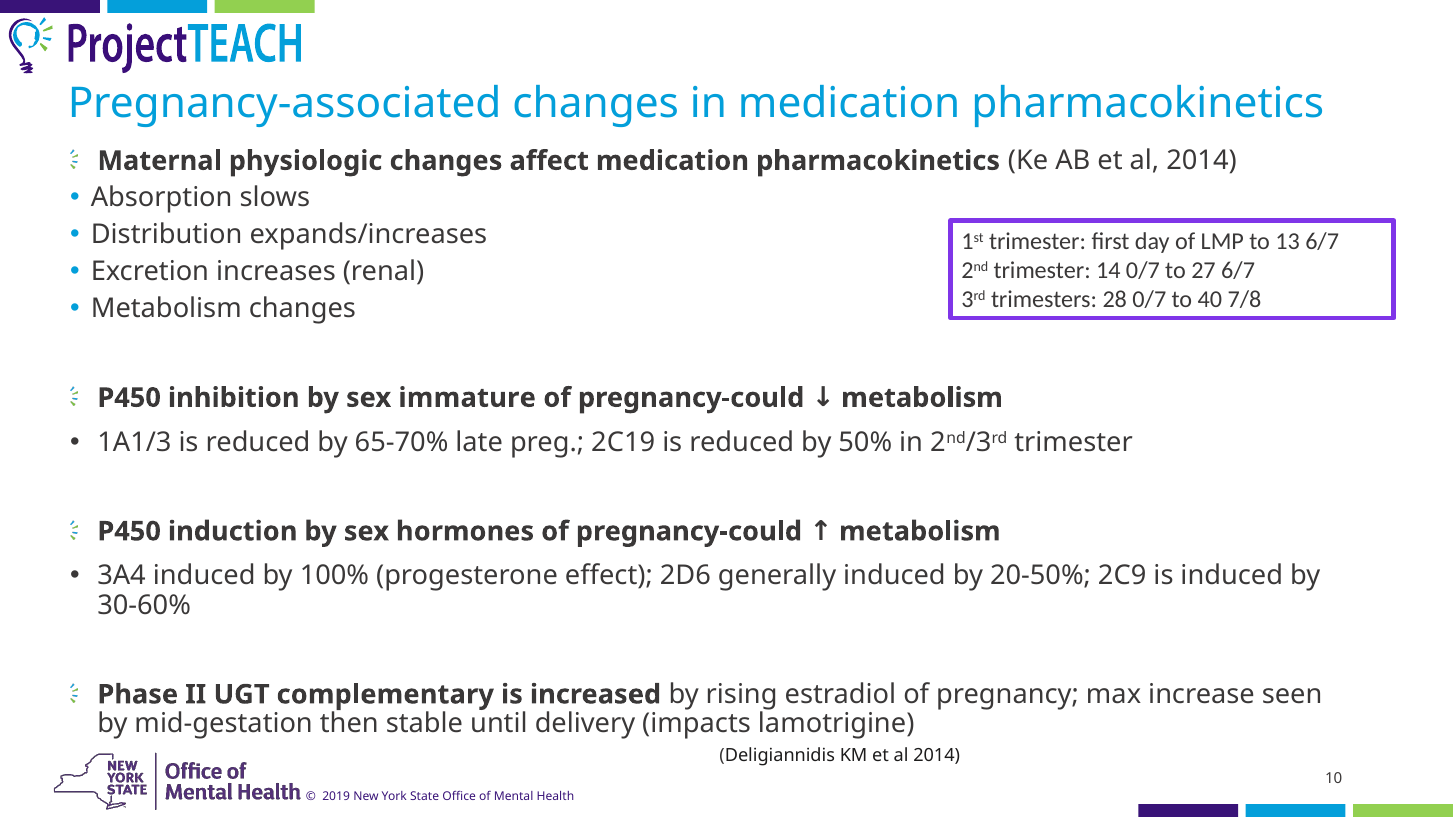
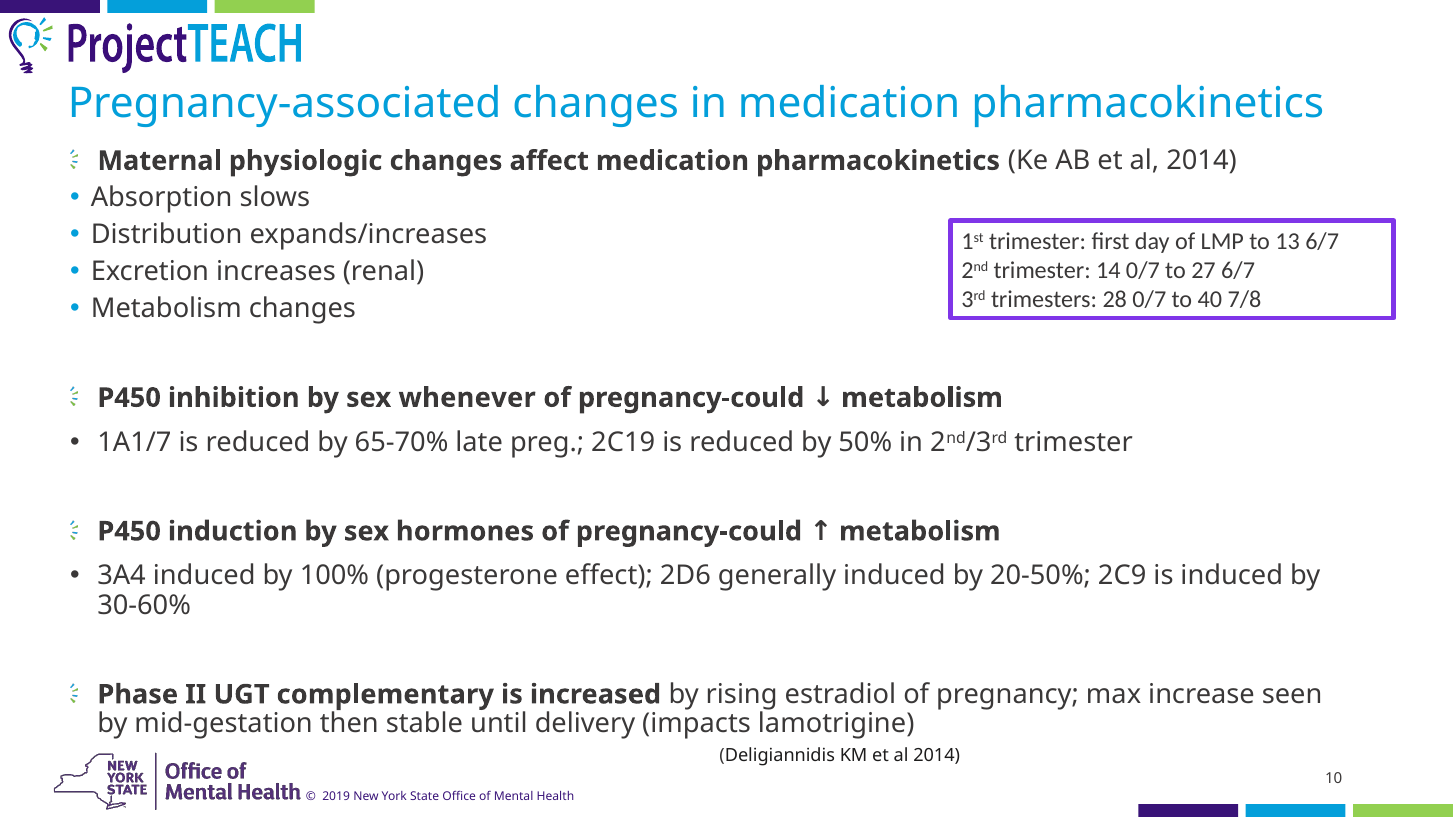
immature: immature -> whenever (467, 398)
1A1/3: 1A1/3 -> 1A1/7 (134, 443)
